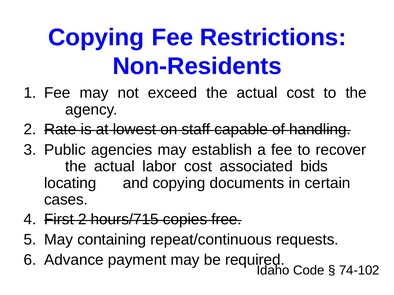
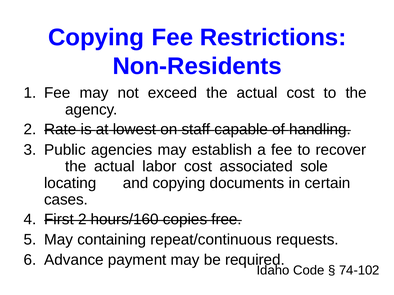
bids: bids -> sole (314, 167)
hours/715: hours/715 -> hours/160 (125, 220)
